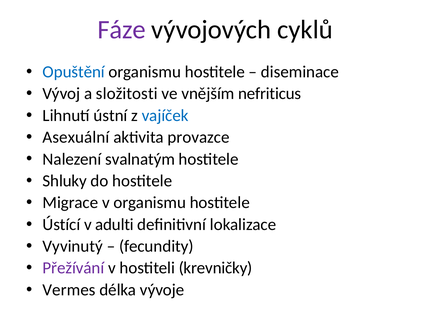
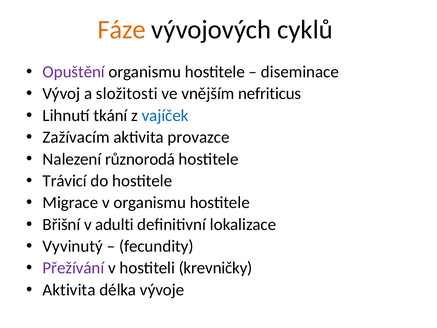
Fáze colour: purple -> orange (122, 30)
Opuštění colour: blue -> purple (74, 72)
ústní: ústní -> tkání (111, 115)
Asexuální: Asexuální -> Zažívacím (76, 137)
svalnatým: svalnatým -> různorodá (140, 159)
Shluky: Shluky -> Trávicí (65, 181)
Ústící: Ústící -> Břišní (61, 224)
Vermes: Vermes -> Aktivita (69, 290)
